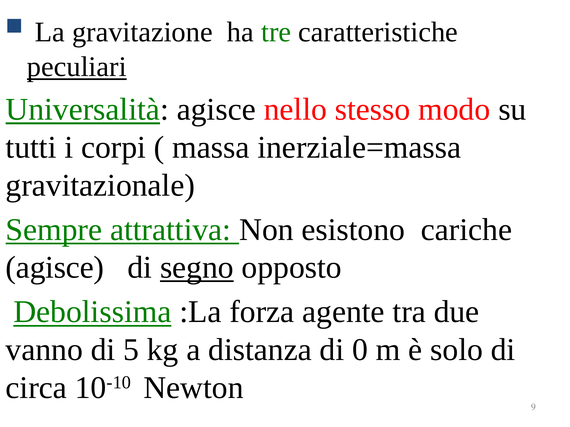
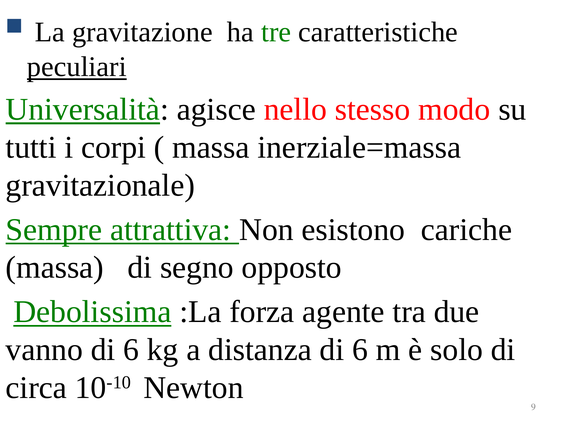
agisce: agisce -> massa (55, 268)
segno underline: present -> none (197, 268)
5: 5 -> 6 (131, 350)
distanza di 0: 0 -> 6 (360, 350)
